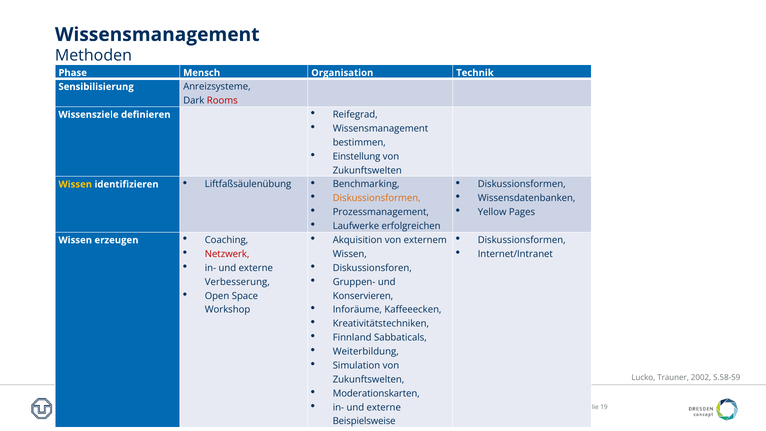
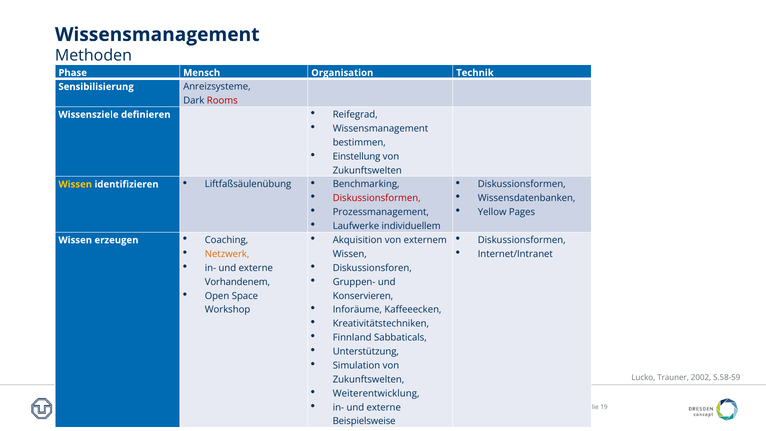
Diskussionsformen colour: orange -> red (377, 198)
erfolgreichen: erfolgreichen -> individuellem (411, 226)
Netzwerk colour: red -> orange (227, 254)
Verbesserung: Verbesserung -> Vorhandenem (237, 282)
Weiterbildung: Weiterbildung -> Unterstützung (366, 351)
Moderationskarten: Moderationskarten -> Weiterentwicklung (376, 393)
